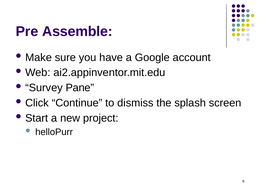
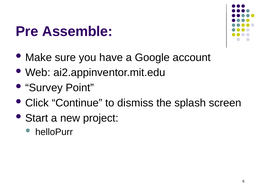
Pane: Pane -> Point (80, 88)
